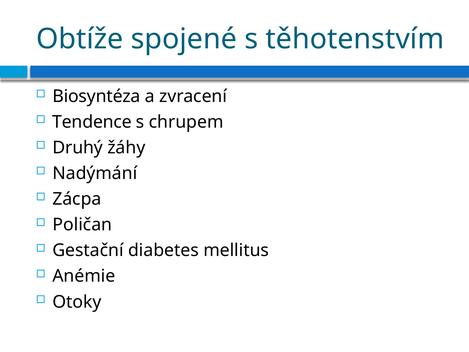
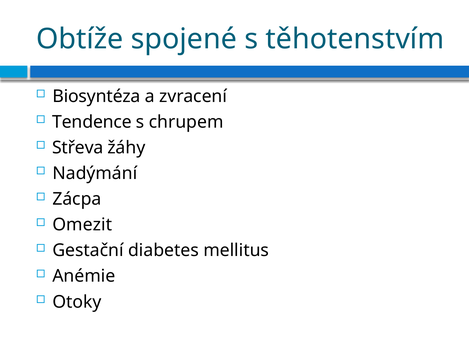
Druhý: Druhý -> Střeva (78, 148)
Poličan: Poličan -> Omezit (82, 225)
